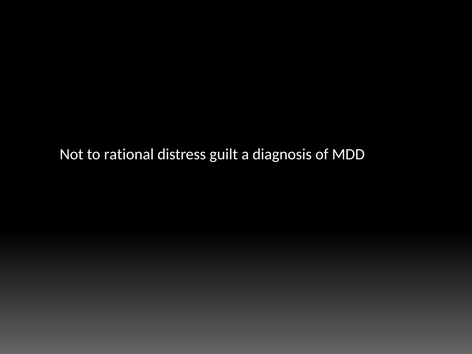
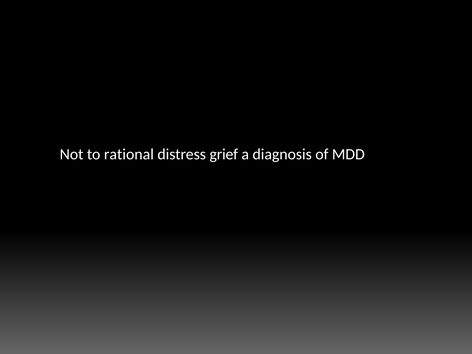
guilt: guilt -> grief (224, 154)
